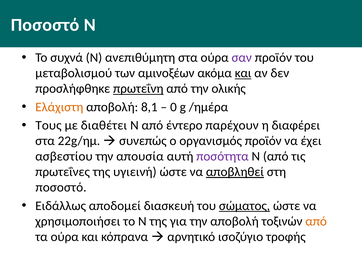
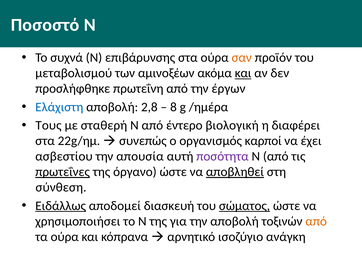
ανεπιθύμητη: ανεπιθύμητη -> επιβάρυνσης (140, 58)
σαν colour: purple -> orange (242, 58)
πρωτεΐνη underline: present -> none (138, 89)
ολικής: ολικής -> έργων (228, 89)
Ελάχιστη colour: orange -> blue (59, 107)
8,1: 8,1 -> 2,8 (149, 107)
0: 0 -> 8 (173, 107)
διαθέτει: διαθέτει -> σταθερή (104, 126)
παρέχουν: παρέχουν -> βιολογική (232, 126)
οργανισμός προϊόν: προϊόν -> καρποί (263, 141)
πρωτεΐνες underline: none -> present (63, 172)
υγιεινή: υγιεινή -> όργανο (135, 172)
ποσοστό: ποσοστό -> σύνθεση (61, 188)
Ειδάλλως underline: none -> present (61, 206)
τροφής: τροφής -> ανάγκη (286, 237)
